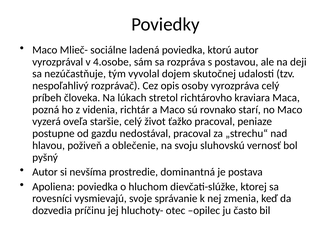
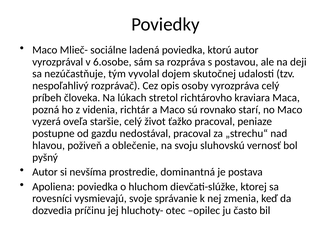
4.osobe: 4.osobe -> 6.osobe (112, 62)
